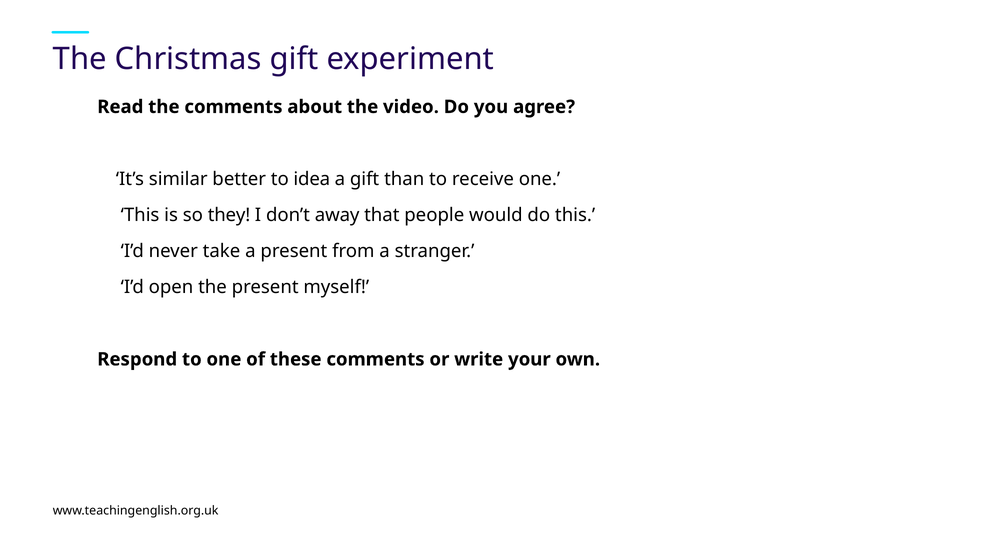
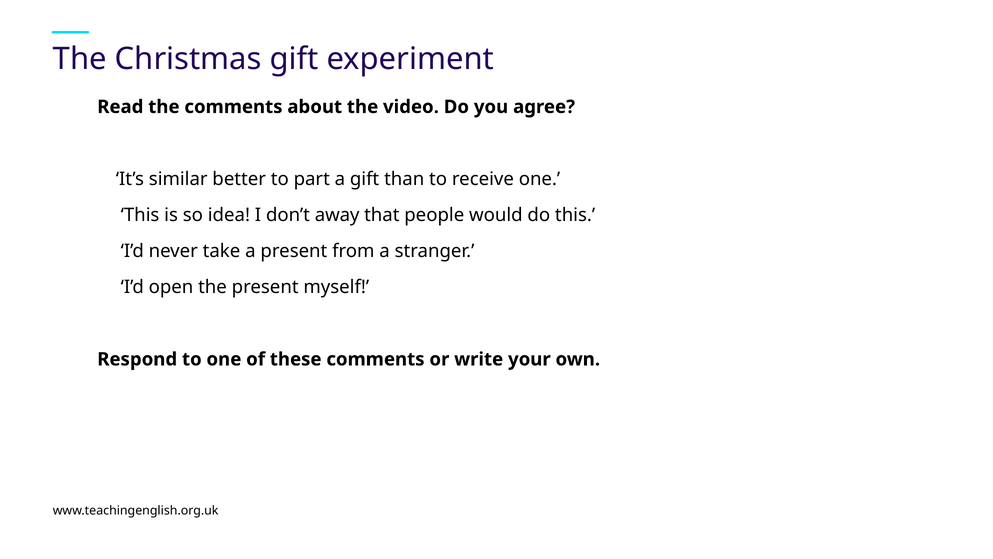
idea: idea -> part (312, 179)
they: they -> idea (229, 215)
